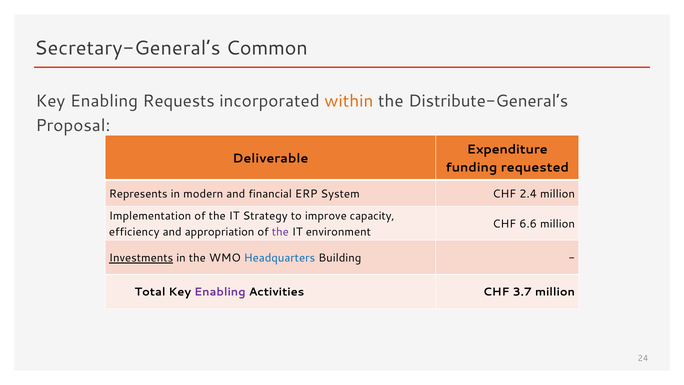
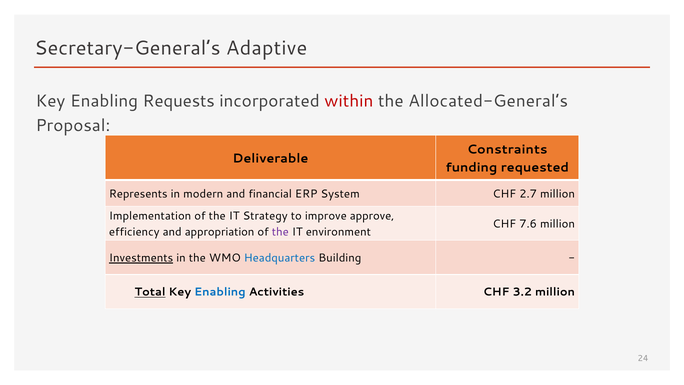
Common: Common -> Adaptive (267, 48)
within colour: orange -> red (349, 101)
Distribute-General’s: Distribute-General’s -> Allocated-General’s (488, 101)
Expenditure: Expenditure -> Constraints (507, 149)
2.4: 2.4 -> 2.7 (528, 194)
capacity: capacity -> approve (372, 216)
6.6: 6.6 -> 7.6 (528, 224)
Total underline: none -> present (150, 292)
Enabling colour: purple -> blue (220, 292)
3.7: 3.7 -> 3.2 (522, 292)
